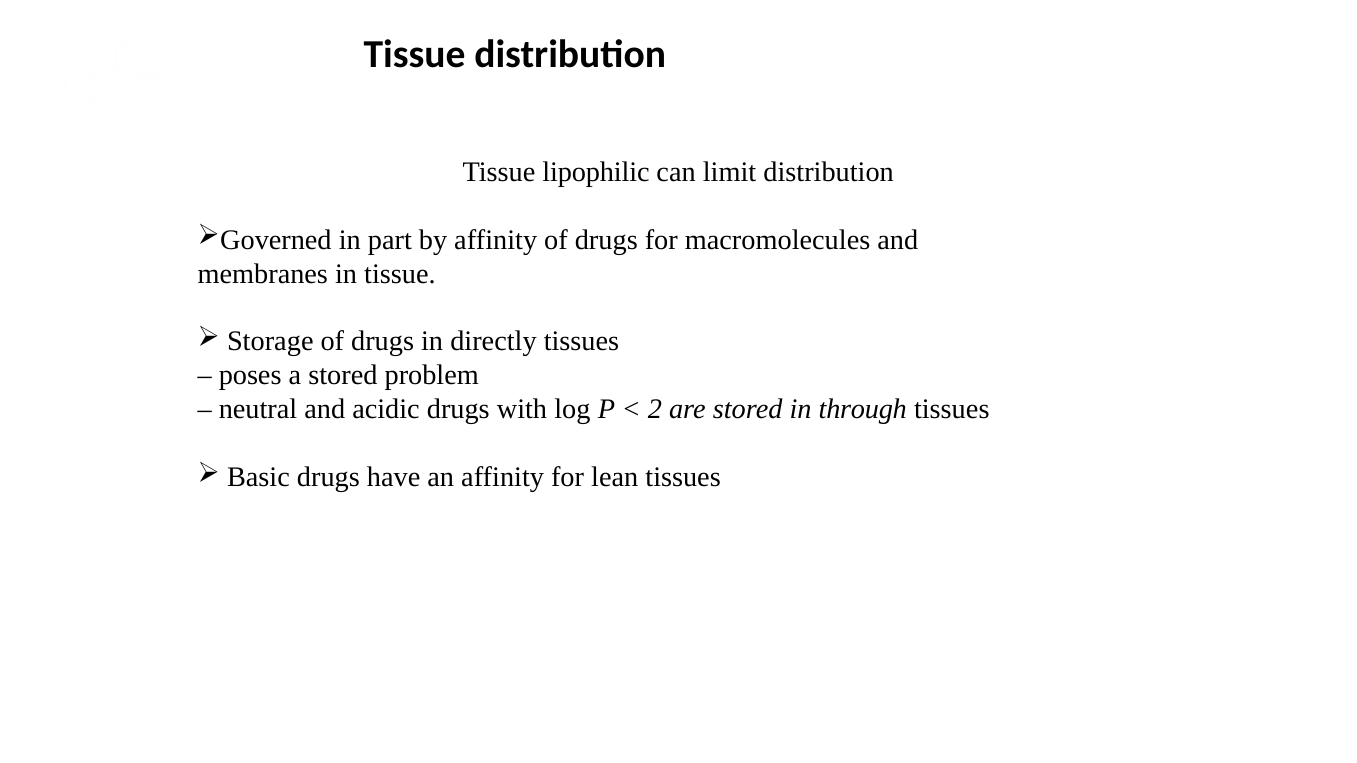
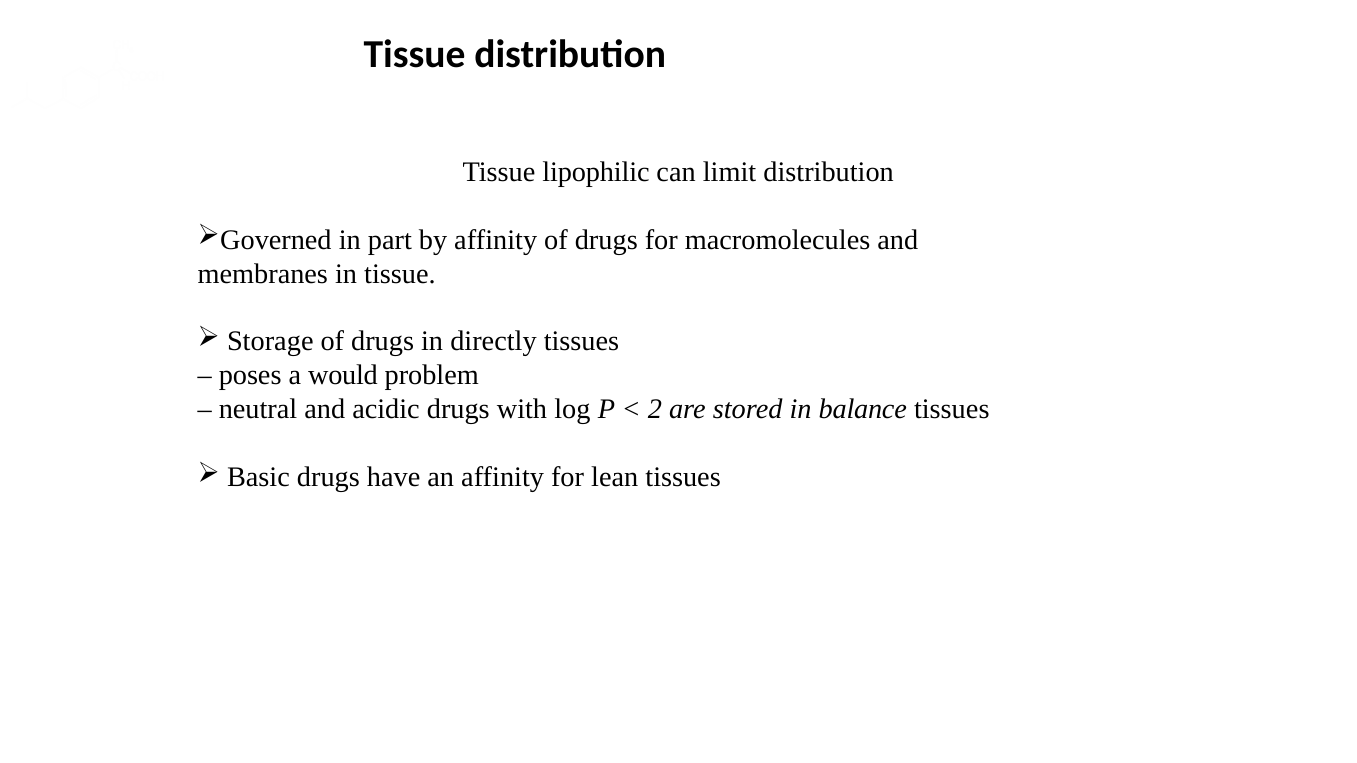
a stored: stored -> would (343, 376)
through: through -> balance (863, 410)
